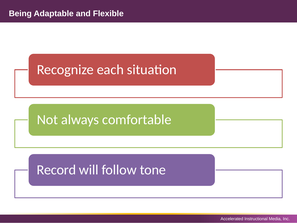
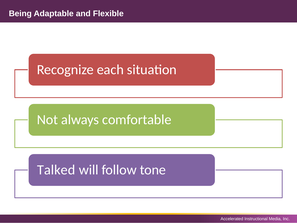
Record: Record -> Talked (56, 170)
